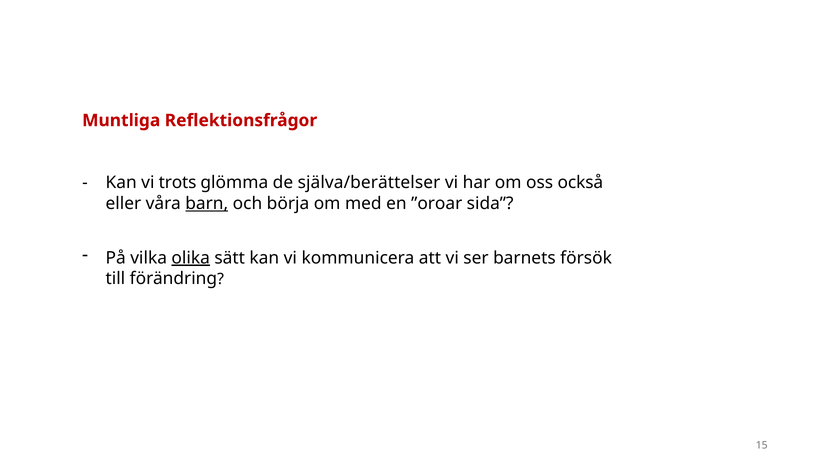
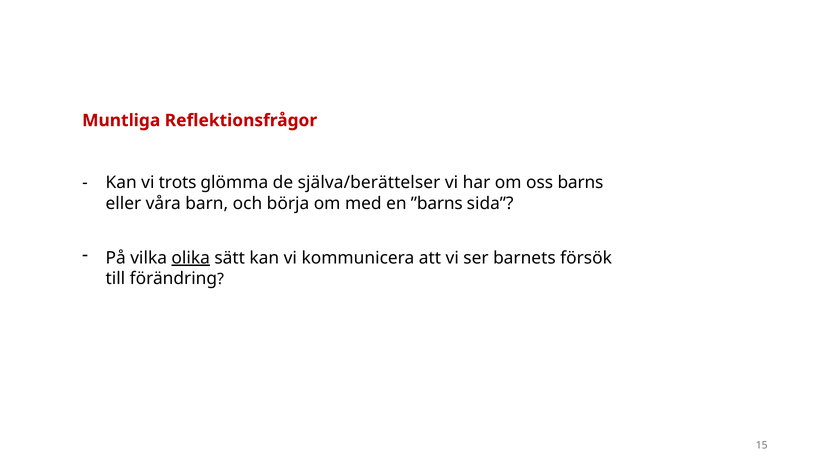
också: också -> barns (580, 183)
barn underline: present -> none (207, 204)
”oroar: ”oroar -> ”barns (437, 204)
